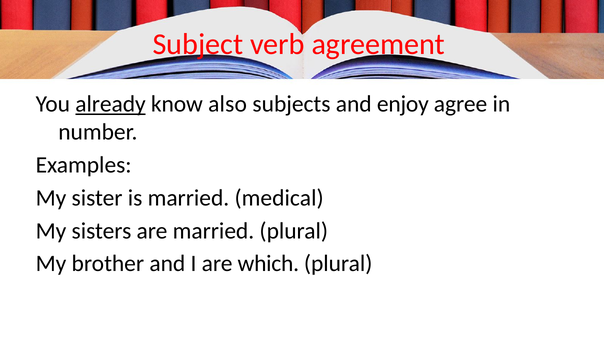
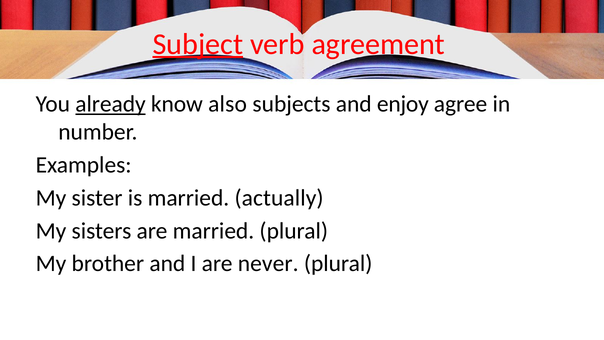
Subject underline: none -> present (198, 44)
medical: medical -> actually (279, 198)
which: which -> never (268, 263)
